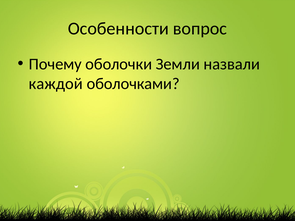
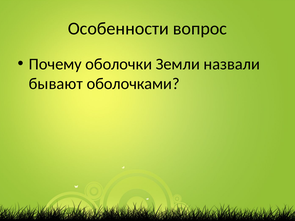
каждой: каждой -> бывают (56, 84)
